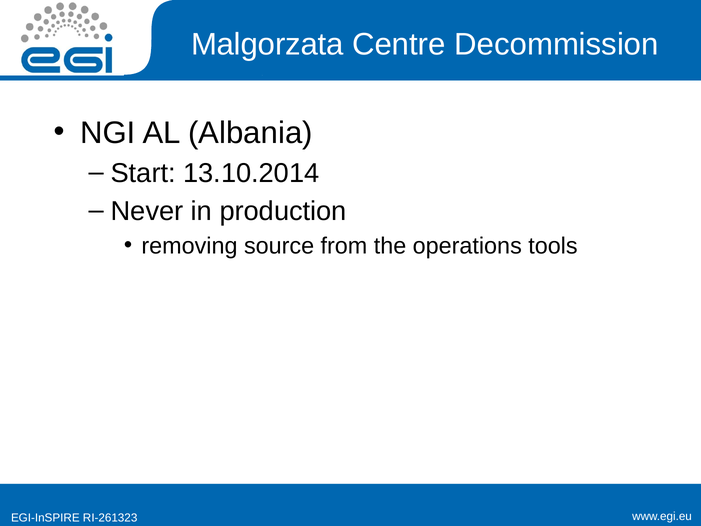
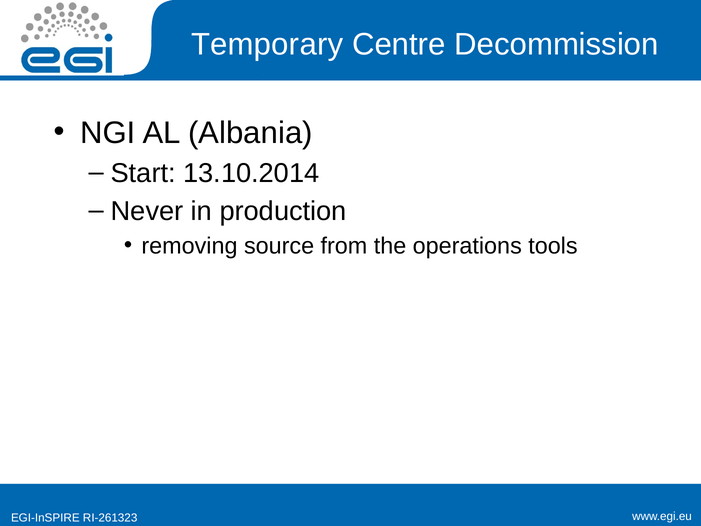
Malgorzata: Malgorzata -> Temporary (267, 44)
